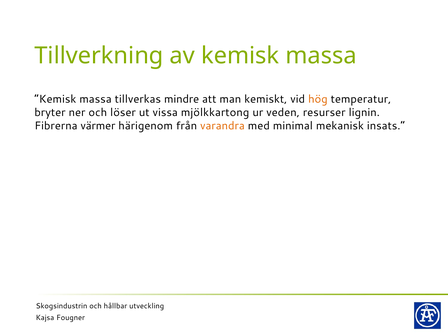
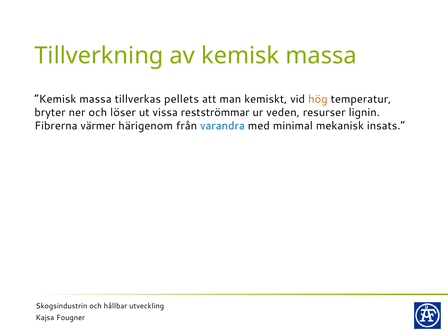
mindre: mindre -> pellets (182, 99)
mjölkkartong: mjölkkartong -> restströmmar (215, 112)
varandra colour: orange -> blue (222, 126)
